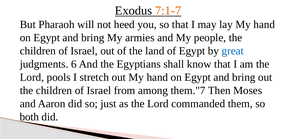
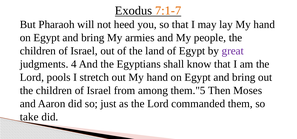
great colour: blue -> purple (233, 51)
6: 6 -> 4 (74, 64)
them."7: them."7 -> them."5 (188, 91)
both: both -> take (29, 117)
